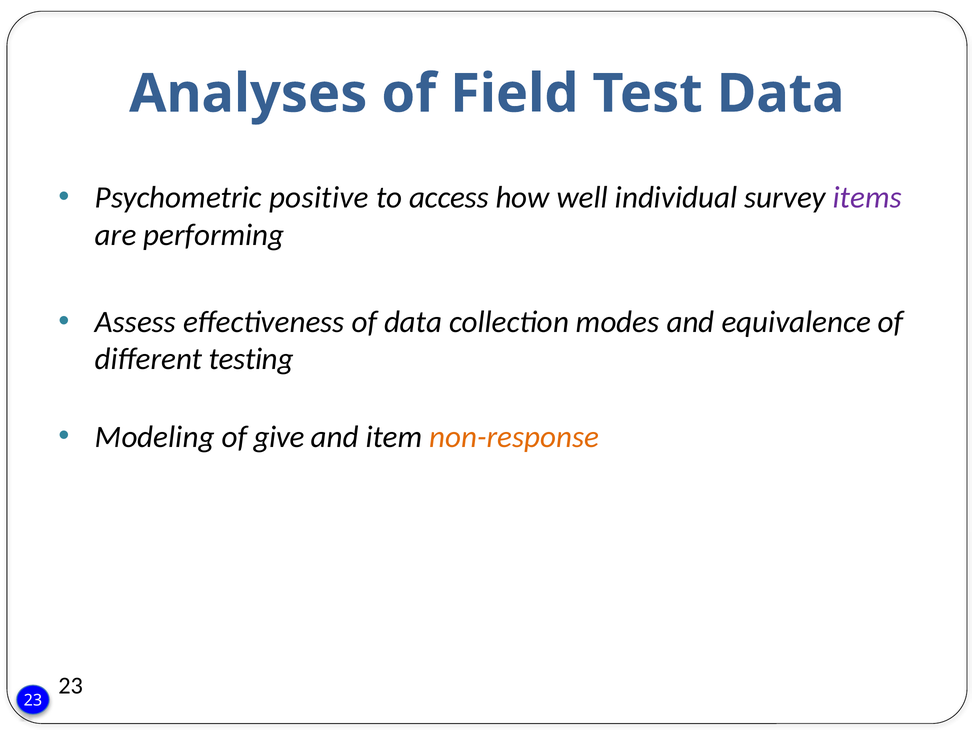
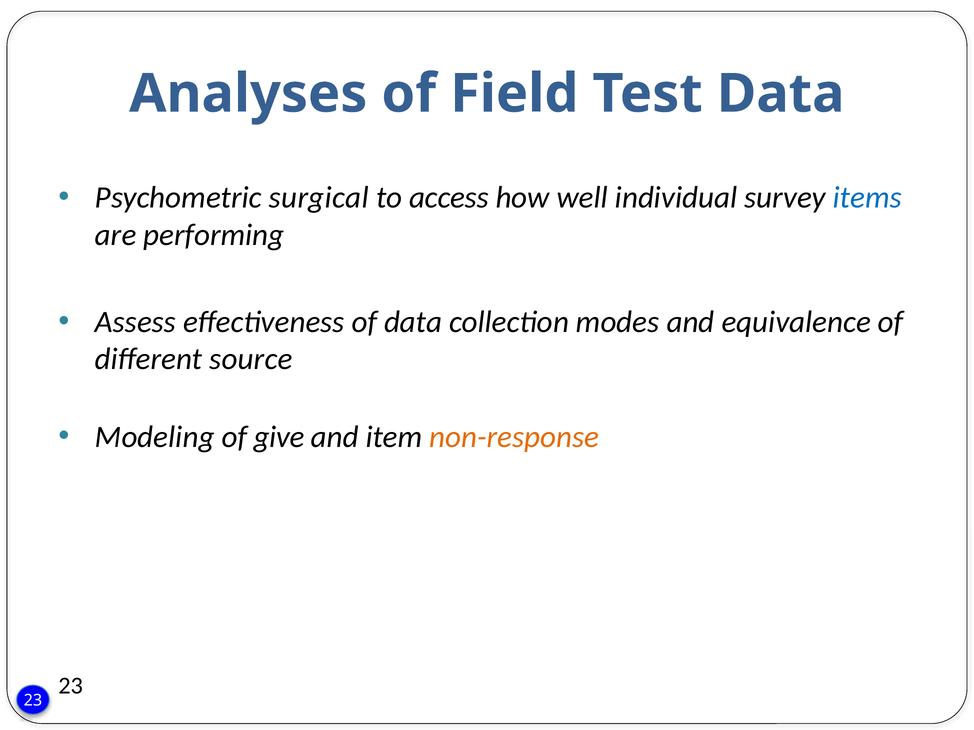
positive: positive -> surgical (319, 198)
items colour: purple -> blue (867, 198)
testing: testing -> source (251, 359)
